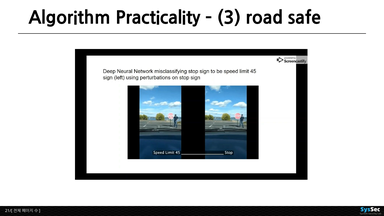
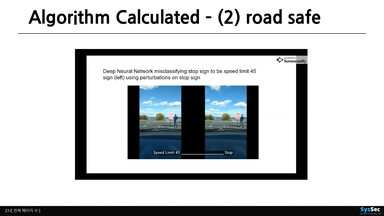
Practicality: Practicality -> Calculated (158, 18)
3: 3 -> 2 (229, 18)
